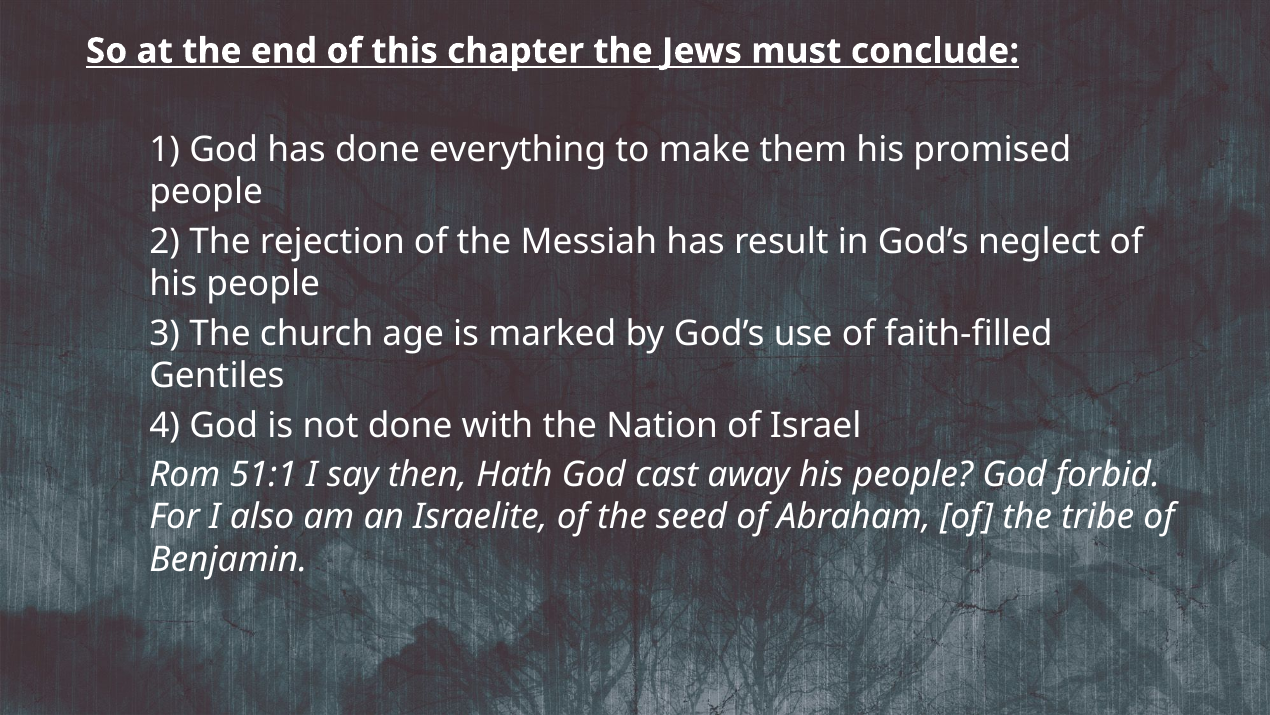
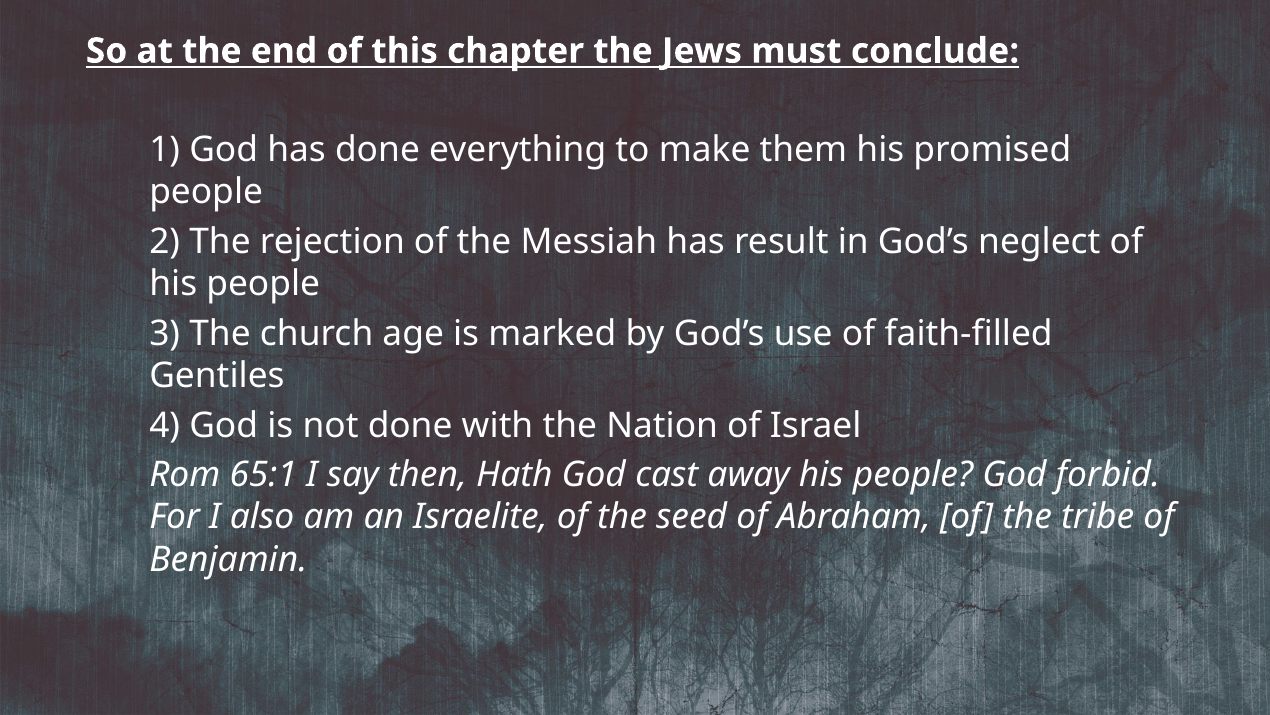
51:1: 51:1 -> 65:1 (263, 474)
